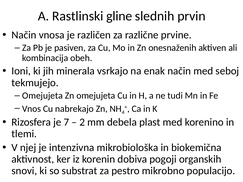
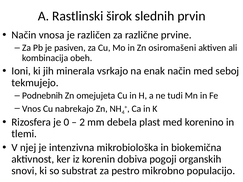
gline: gline -> širok (119, 16)
onesnaženih: onesnaženih -> osiromašeni (172, 48)
Omejujeta: Omejujeta -> Podnebnih (43, 96)
7: 7 -> 0 (66, 122)
